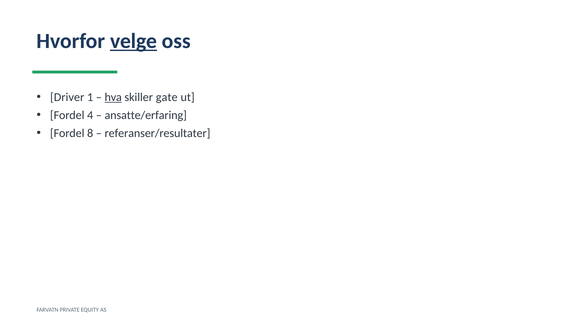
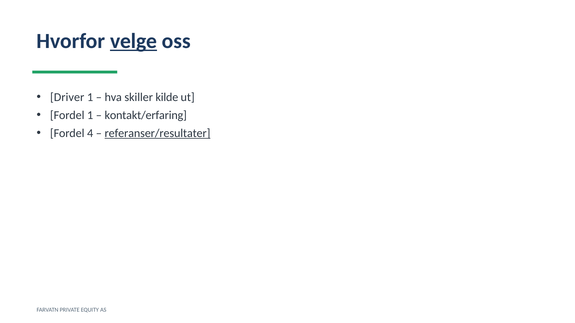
hva underline: present -> none (113, 97)
gate: gate -> kilde (167, 97)
Fordel 4: 4 -> 1 (90, 115)
ansatte/erfaring: ansatte/erfaring -> kontakt/erfaring (146, 115)
8: 8 -> 4 (90, 133)
referanser/resultater underline: none -> present (157, 133)
